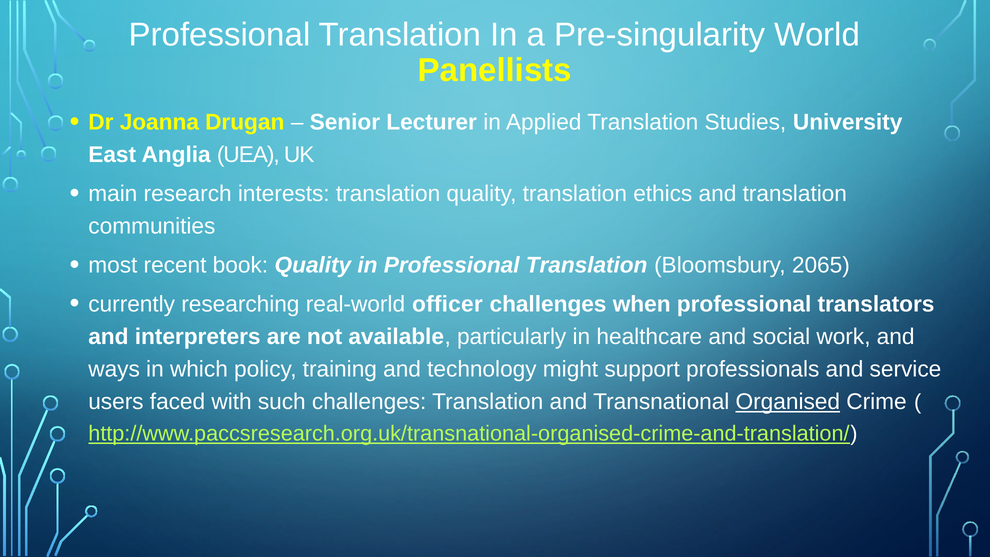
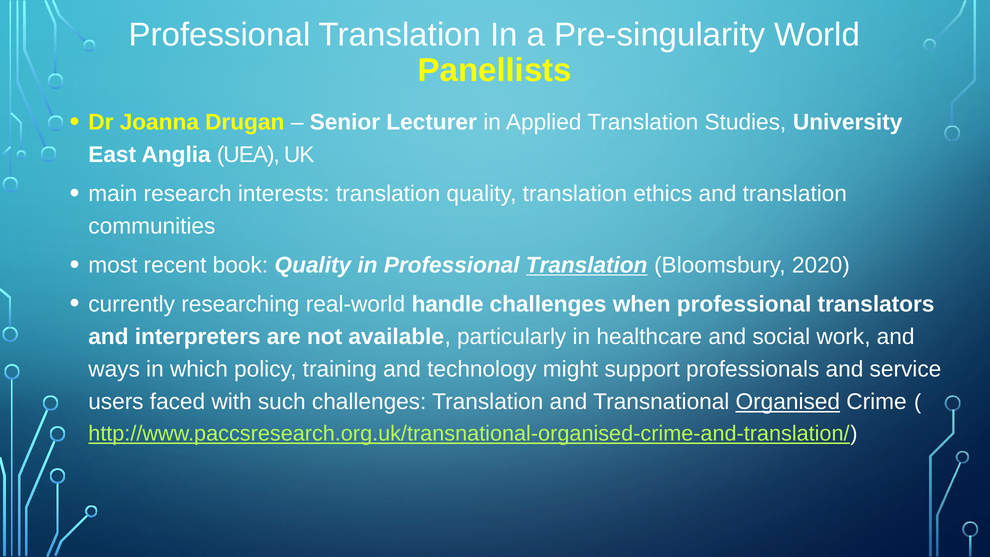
Translation underline: none -> present (587, 265)
2065: 2065 -> 2020 (821, 265)
officer: officer -> handle (448, 304)
